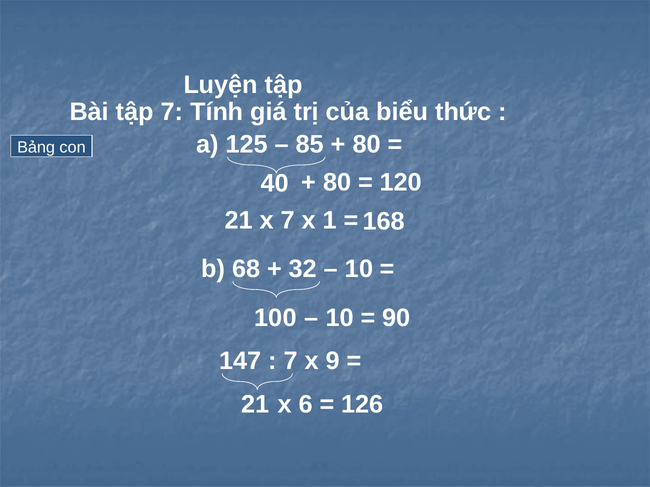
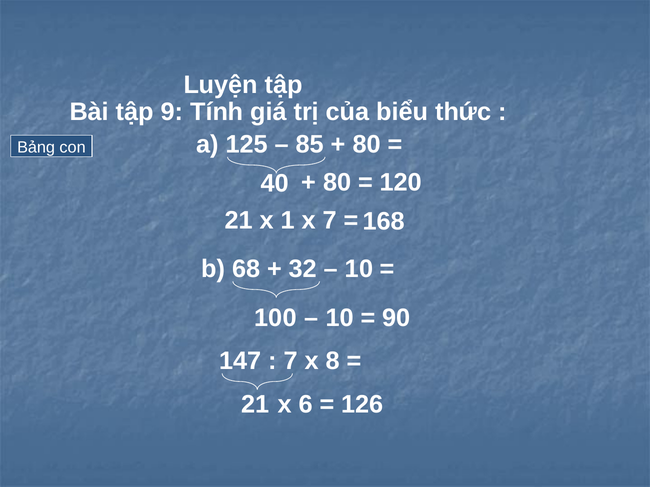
tập 7: 7 -> 9 (172, 112)
x 7: 7 -> 1 (288, 221)
x 1: 1 -> 7 (330, 221)
9: 9 -> 8 (333, 361)
